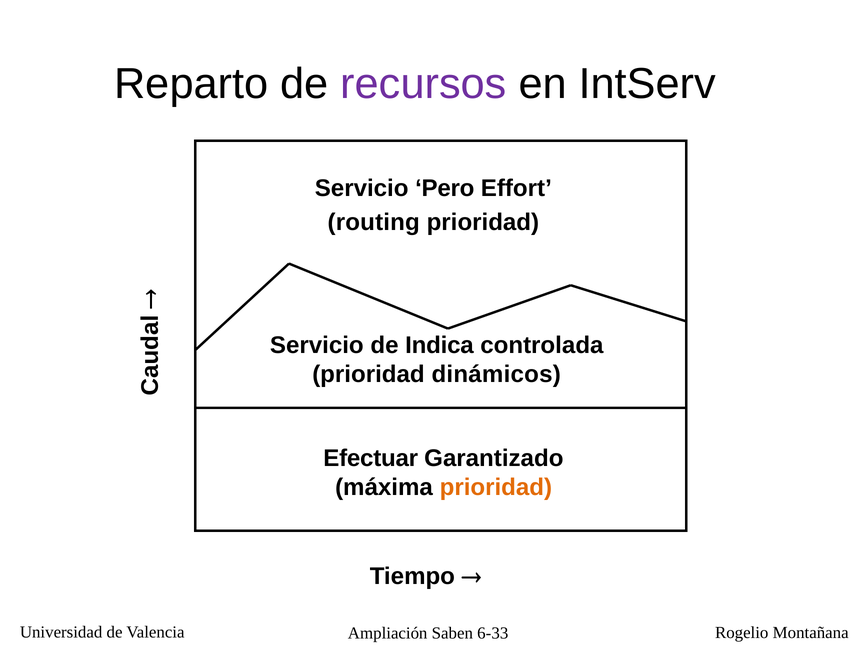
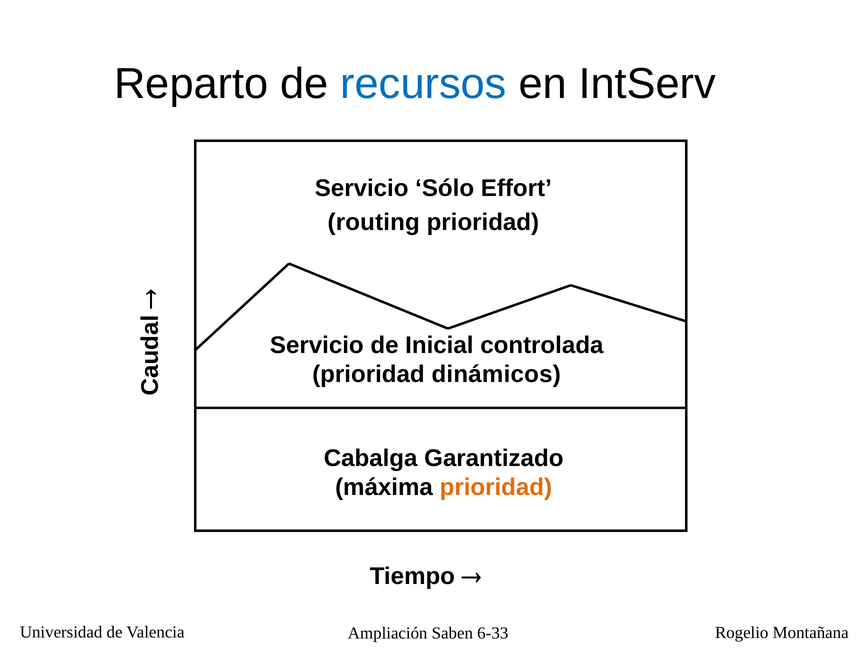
recursos colour: purple -> blue (424, 84)
Pero: Pero -> Sólo (445, 189)
Indica: Indica -> Inicial (439, 346)
Efectuar: Efectuar -> Cabalga (371, 459)
